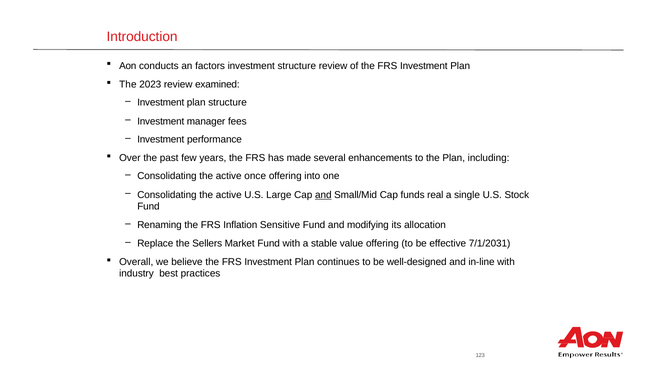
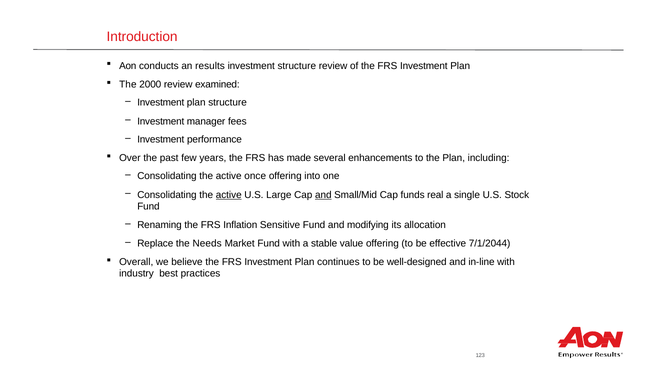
factors: factors -> results (210, 66)
2023: 2023 -> 2000 (150, 84)
active underline: none -> present (229, 195)
Sellers: Sellers -> Needs (207, 244)
7/1/2031: 7/1/2031 -> 7/1/2044 (490, 244)
